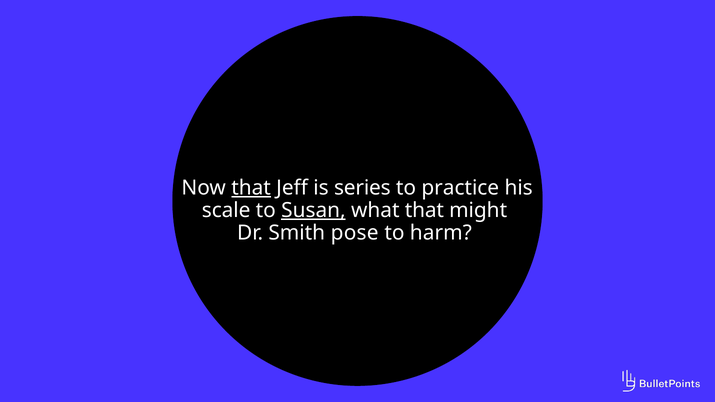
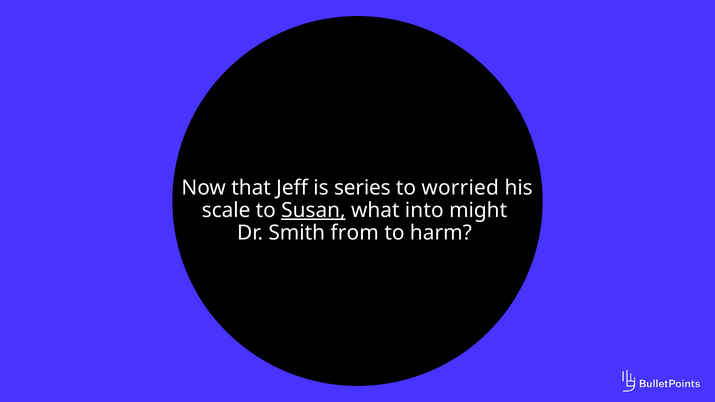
that underline: present -> none (251, 188)
practice: practice -> worried (460, 188)
what that: that -> into (424, 210)
pose: pose -> from (355, 233)
